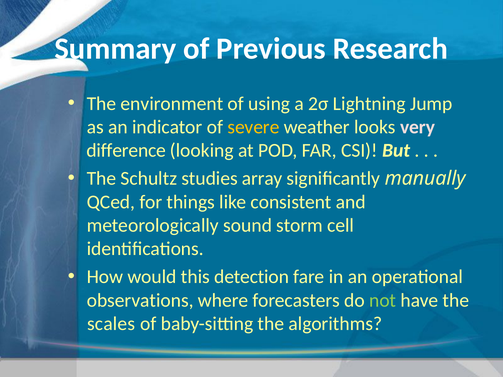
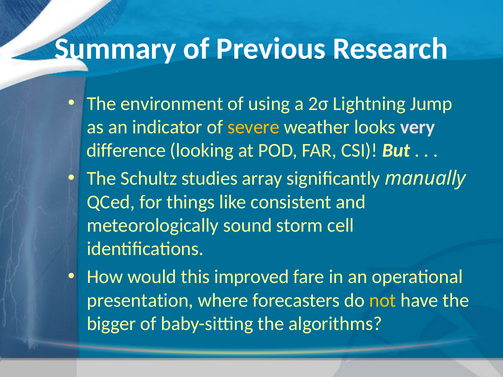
detection: detection -> improved (252, 277)
observations: observations -> presentation (140, 300)
not colour: light green -> yellow (383, 300)
scales: scales -> bigger (111, 324)
